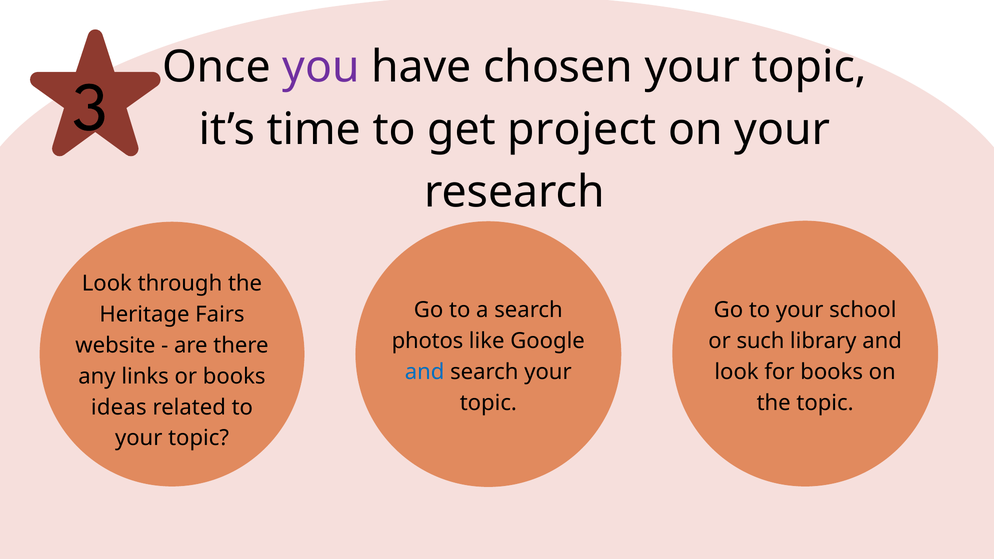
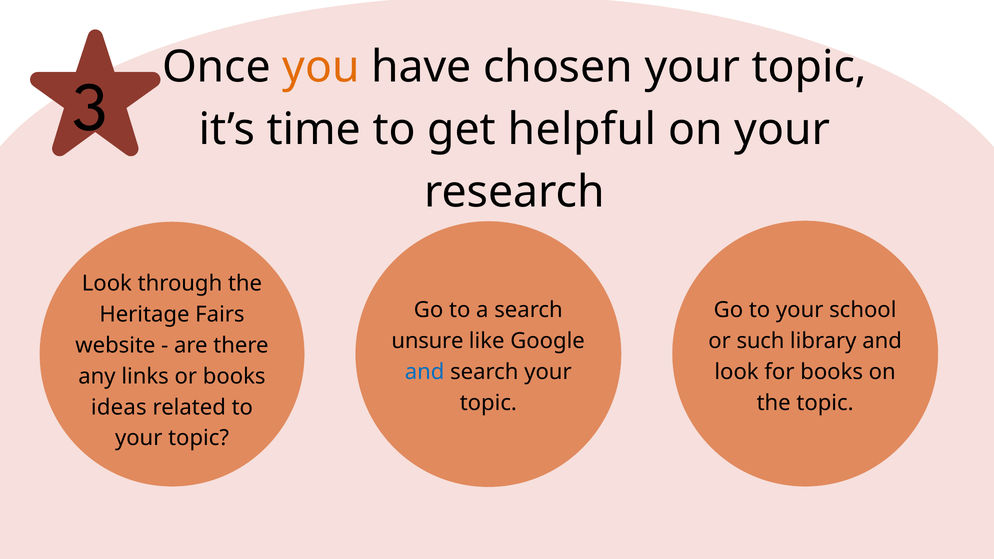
you colour: purple -> orange (321, 67)
project: project -> helpful (582, 129)
photos: photos -> unsure (427, 341)
